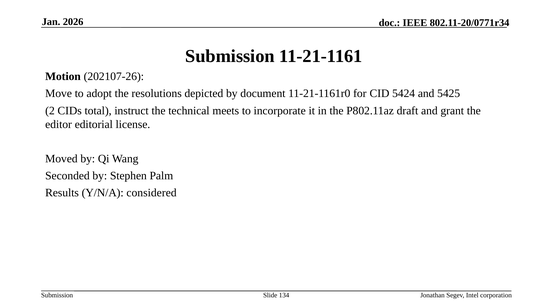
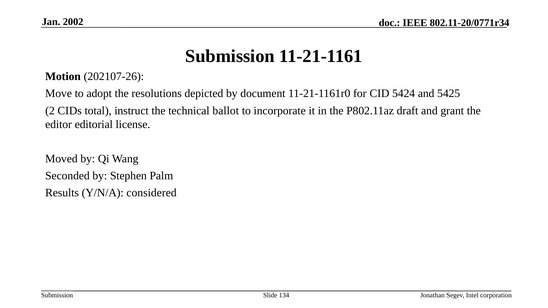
2026: 2026 -> 2002 (73, 22)
meets: meets -> ballot (226, 111)
